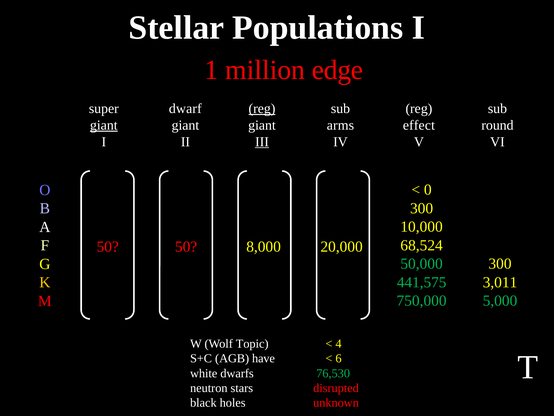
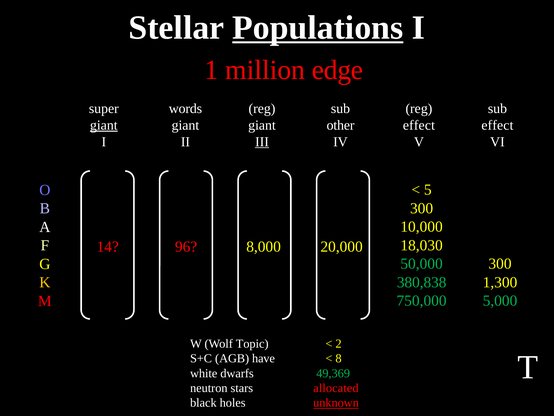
Populations underline: none -> present (318, 28)
dwarf: dwarf -> words (185, 108)
reg underline: present -> none (262, 108)
arms: arms -> other (341, 125)
round: round -> effect (497, 125)
0: 0 -> 5 (428, 190)
68,524: 68,524 -> 18,030 (422, 245)
50: 50 -> 14 (108, 246)
50: 50 -> 96 (186, 246)
441,575: 441,575 -> 380,838 (422, 282)
3,011: 3,011 -> 1,300 (500, 282)
4: 4 -> 2 (339, 343)
6: 6 -> 8 (339, 358)
76,530: 76,530 -> 49,369 (333, 373)
disrupted: disrupted -> allocated (336, 388)
unknown underline: none -> present (336, 402)
